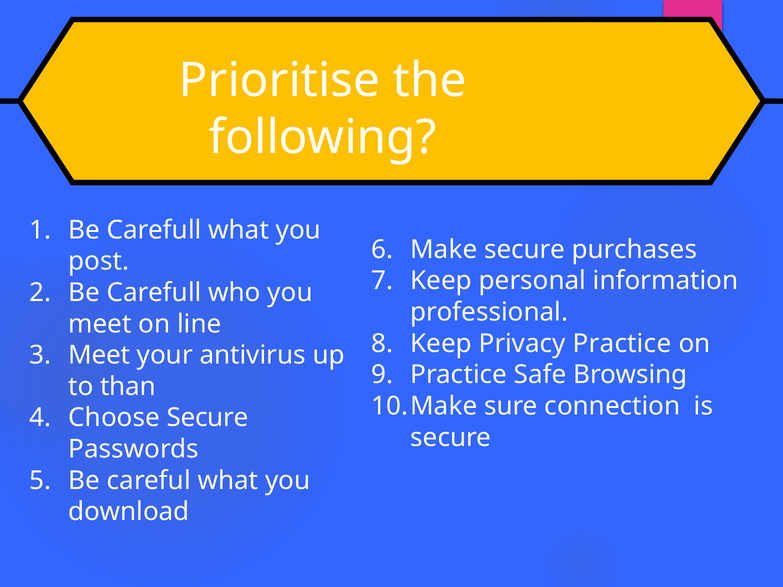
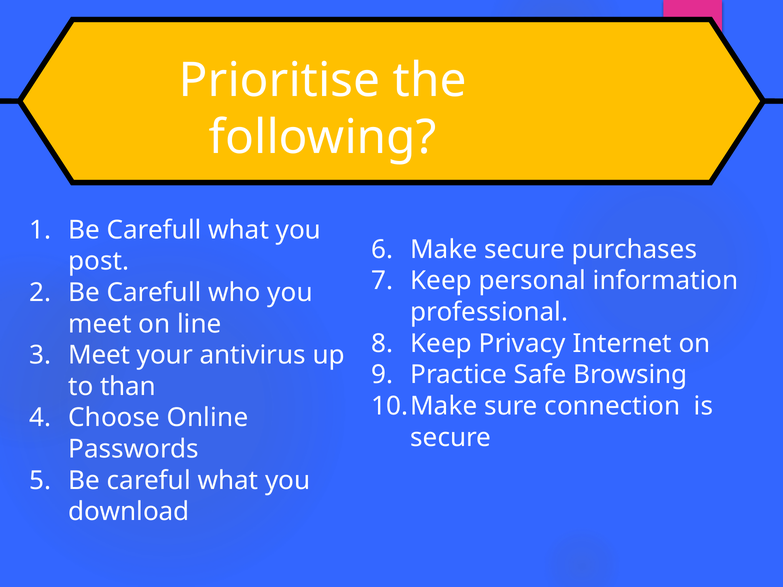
Privacy Practice: Practice -> Internet (622, 344)
Choose Secure: Secure -> Online (207, 418)
